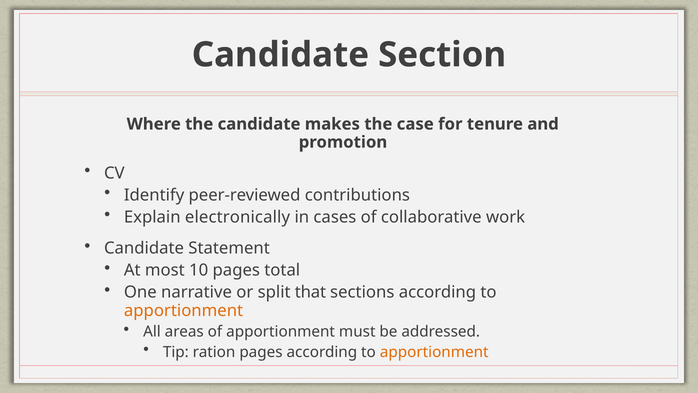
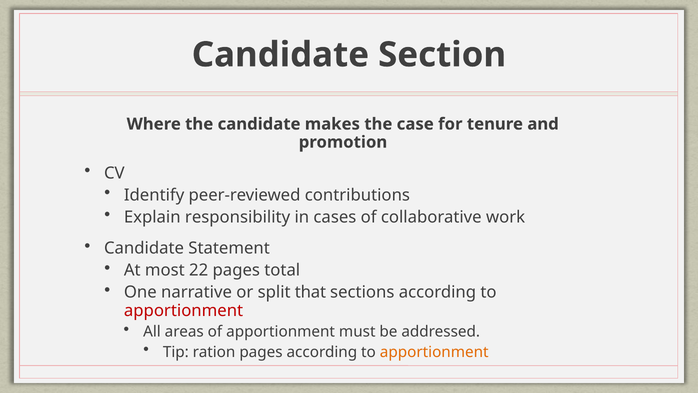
electronically: electronically -> responsibility (238, 217)
10: 10 -> 22 (199, 270)
apportionment colour: orange -> red (184, 310)
